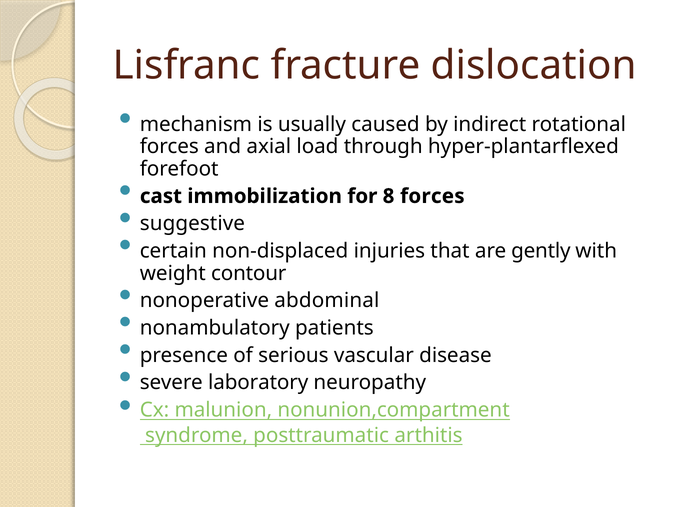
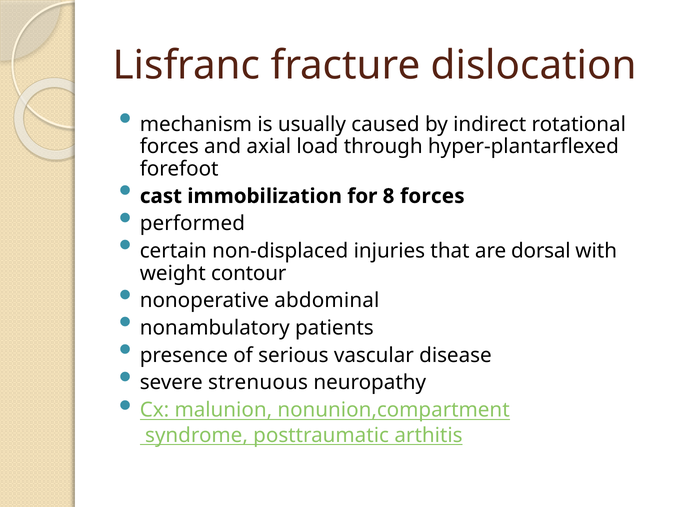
suggestive: suggestive -> performed (192, 224)
gently: gently -> dorsal (541, 251)
laboratory: laboratory -> strenuous (258, 383)
